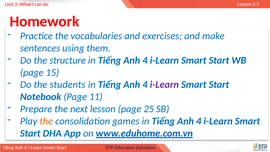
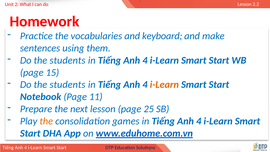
exercises: exercises -> keyboard (162, 36)
structure: structure -> students (68, 60)
i-Learn colour: purple -> orange (164, 85)
